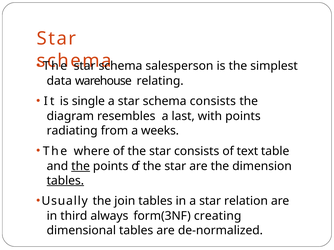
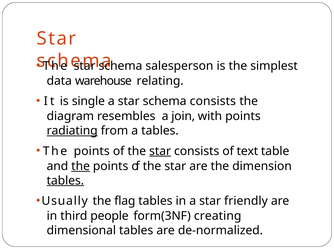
last: last -> join (183, 117)
radiating underline: none -> present (72, 131)
a weeks: weeks -> tables (160, 131)
where: where -> points (92, 151)
star underline: none -> present (160, 151)
join: join -> flag (125, 201)
relation: relation -> friendly (246, 201)
always: always -> people (109, 216)
